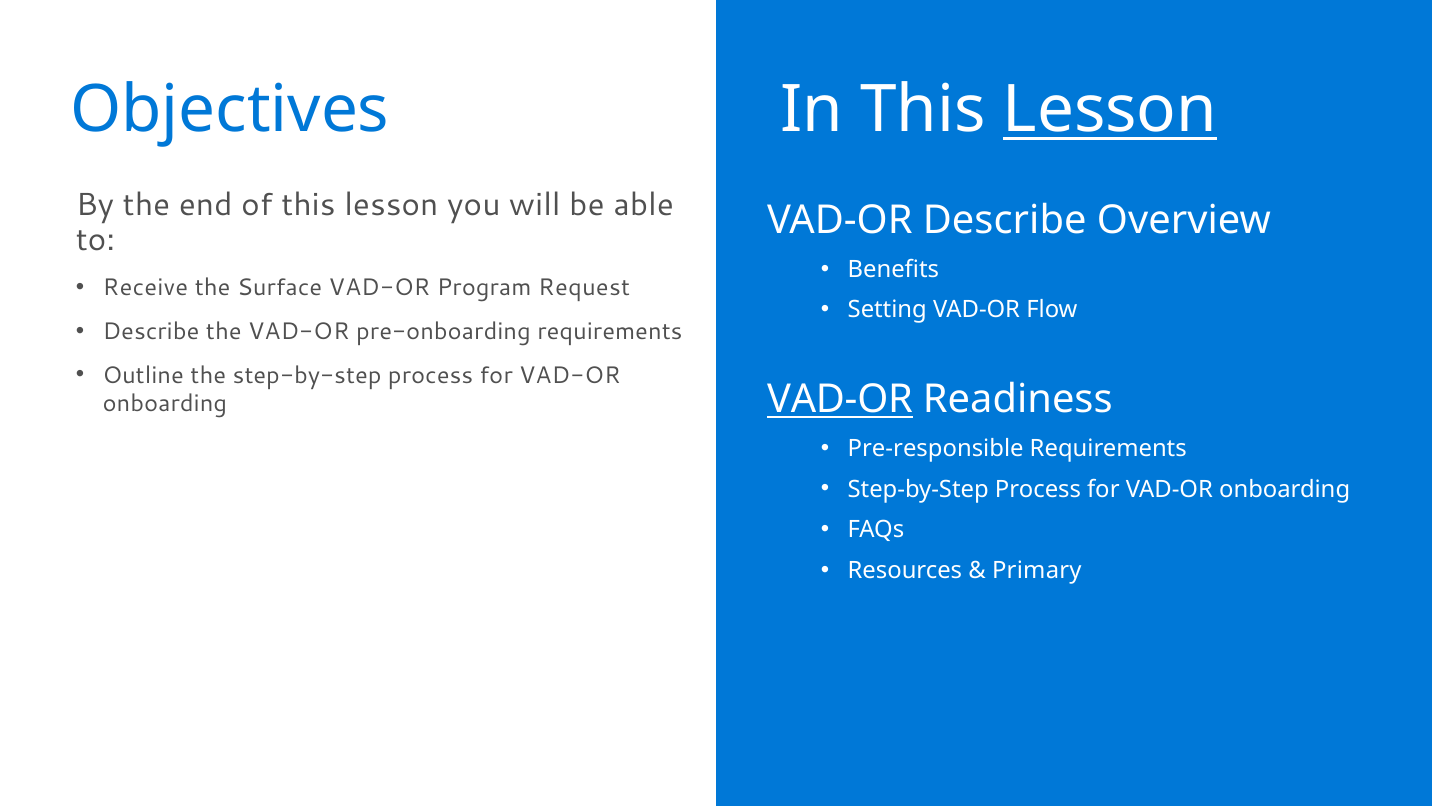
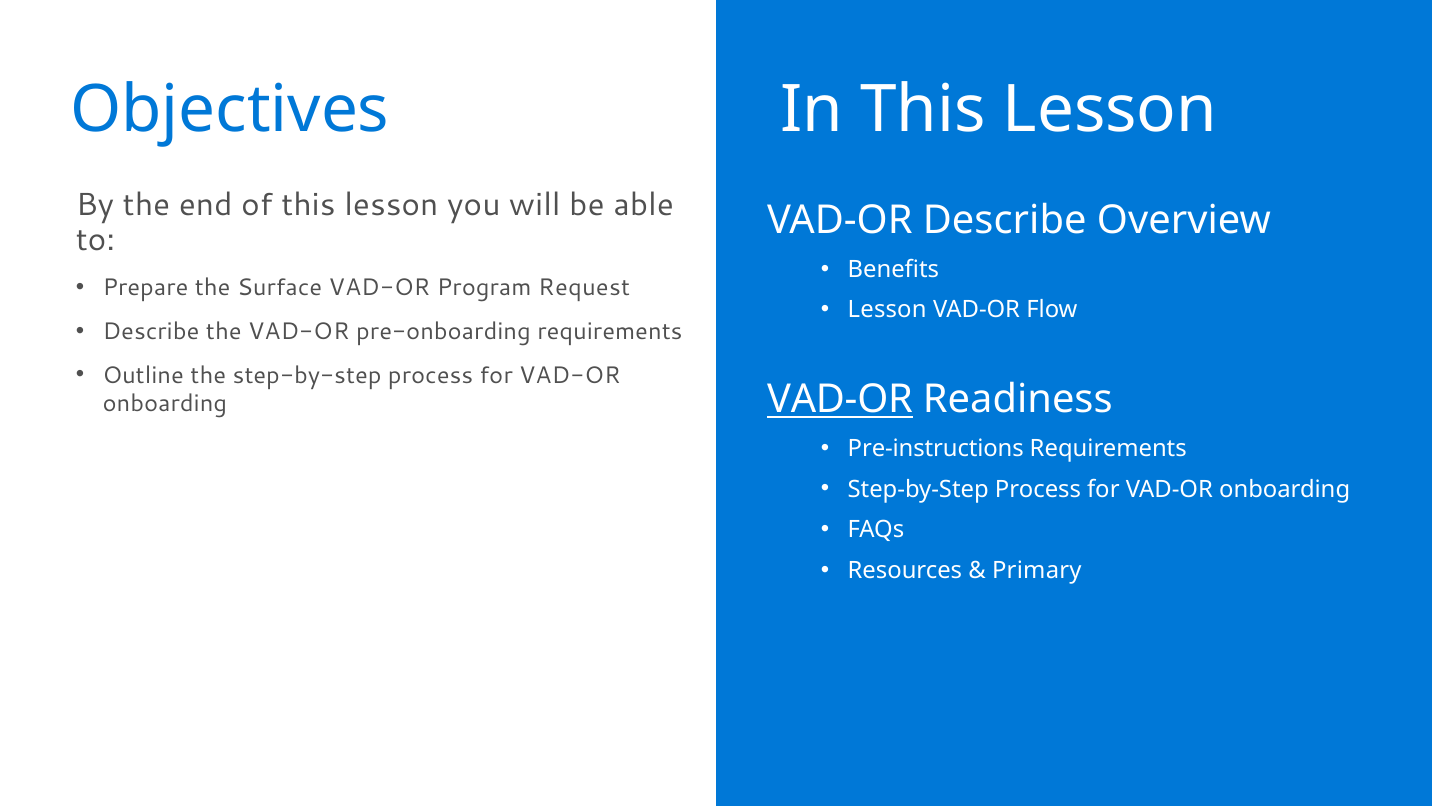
Lesson underline: present -> none (1110, 110)
Receive: Receive -> Prepare (145, 288)
Setting: Setting -> Lesson (887, 310)
Pre-responsible: Pre-responsible -> Pre-instructions (936, 448)
